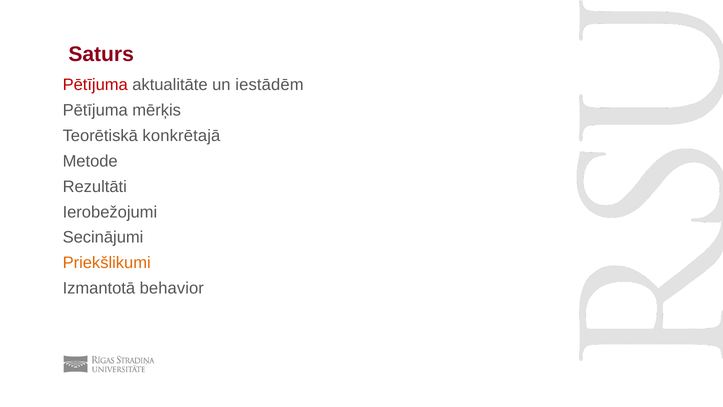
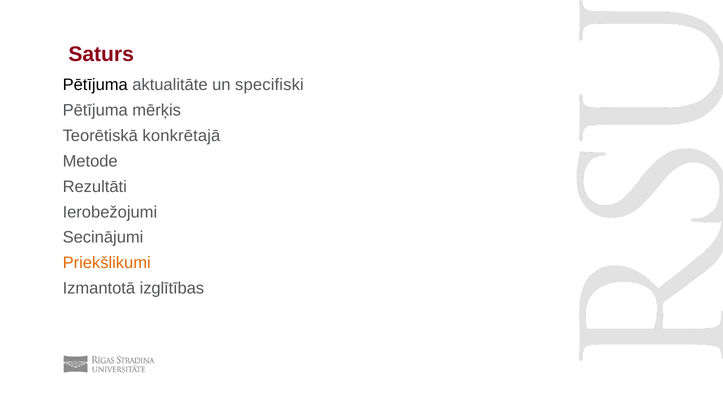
Pētījuma colour: red -> black (95, 85)
iestādēm: iestādēm -> specifiski (269, 85)
behavior: behavior -> izglītības (172, 288)
